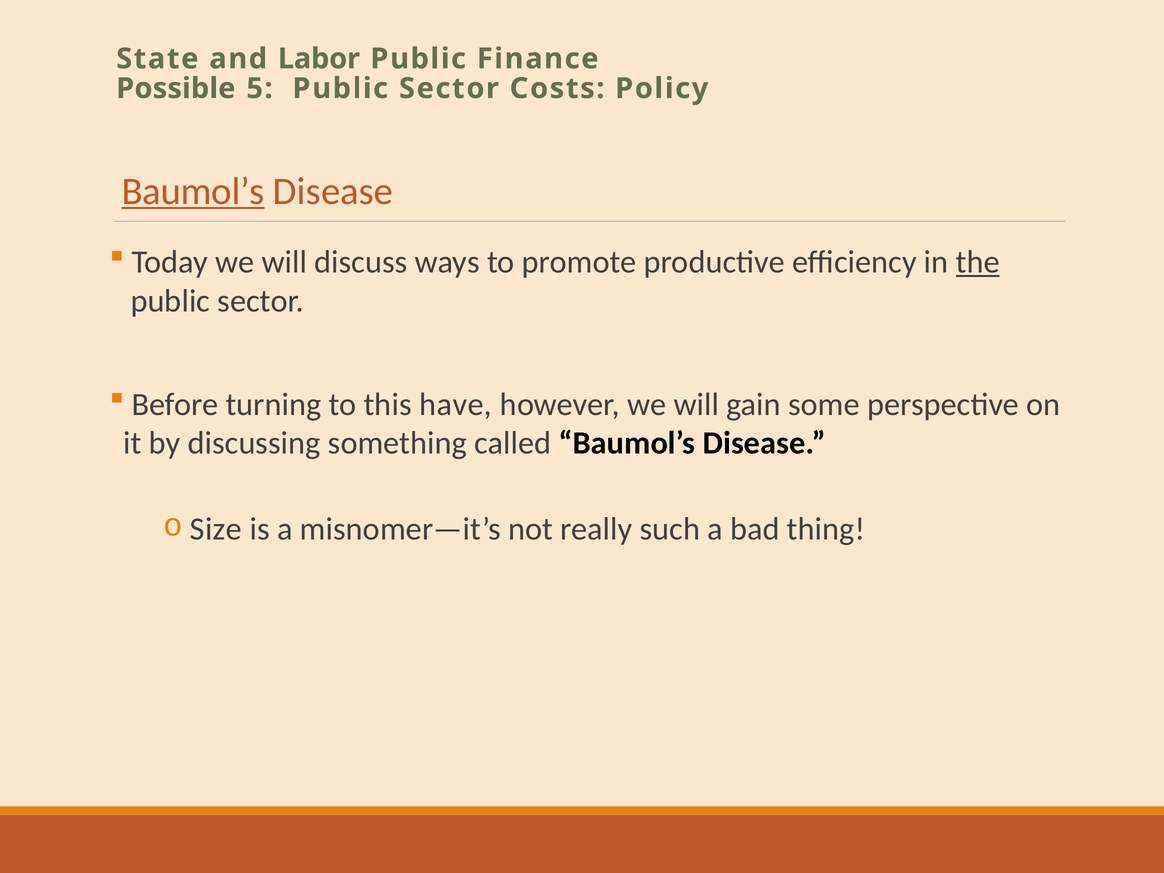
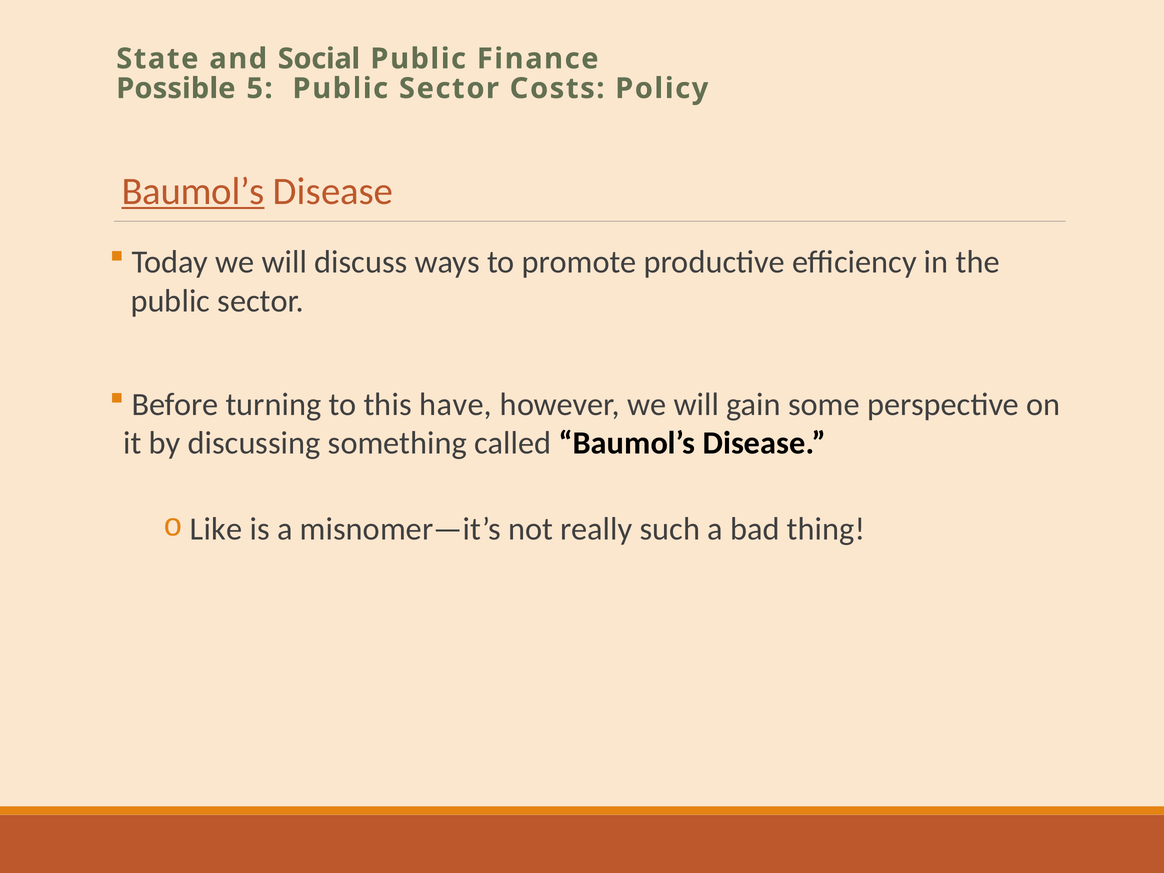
Labor: Labor -> Social (319, 59)
the underline: present -> none (978, 262)
Size: Size -> Like (216, 529)
